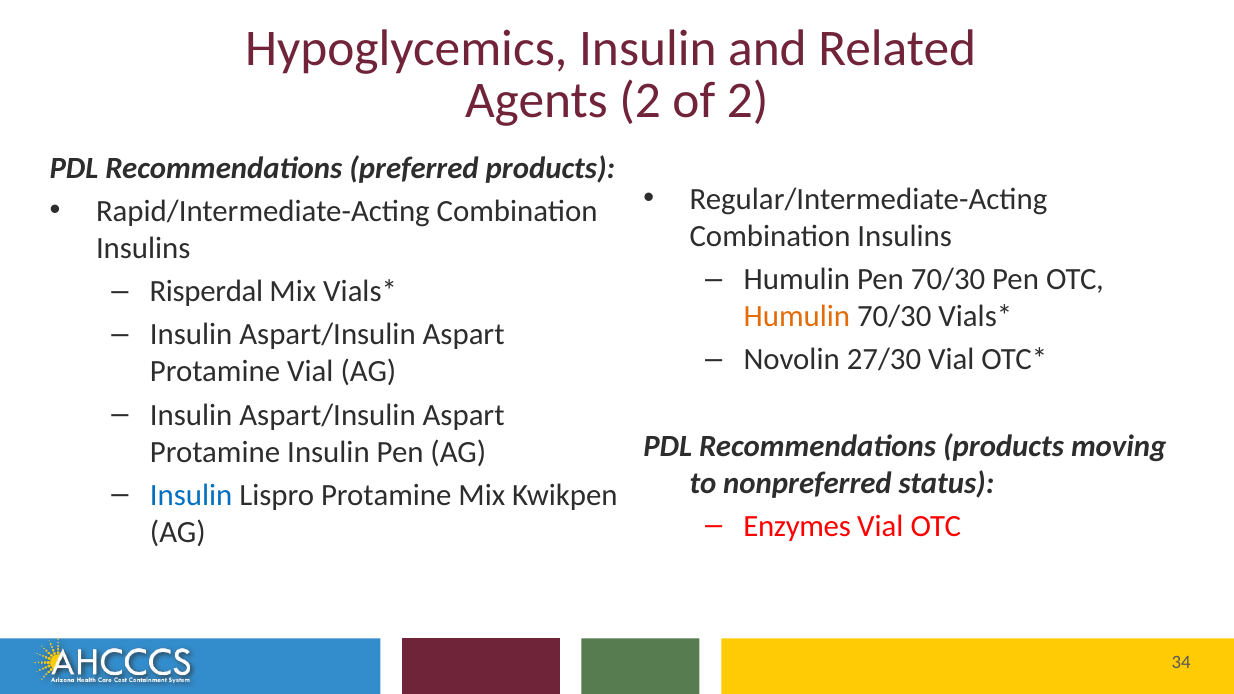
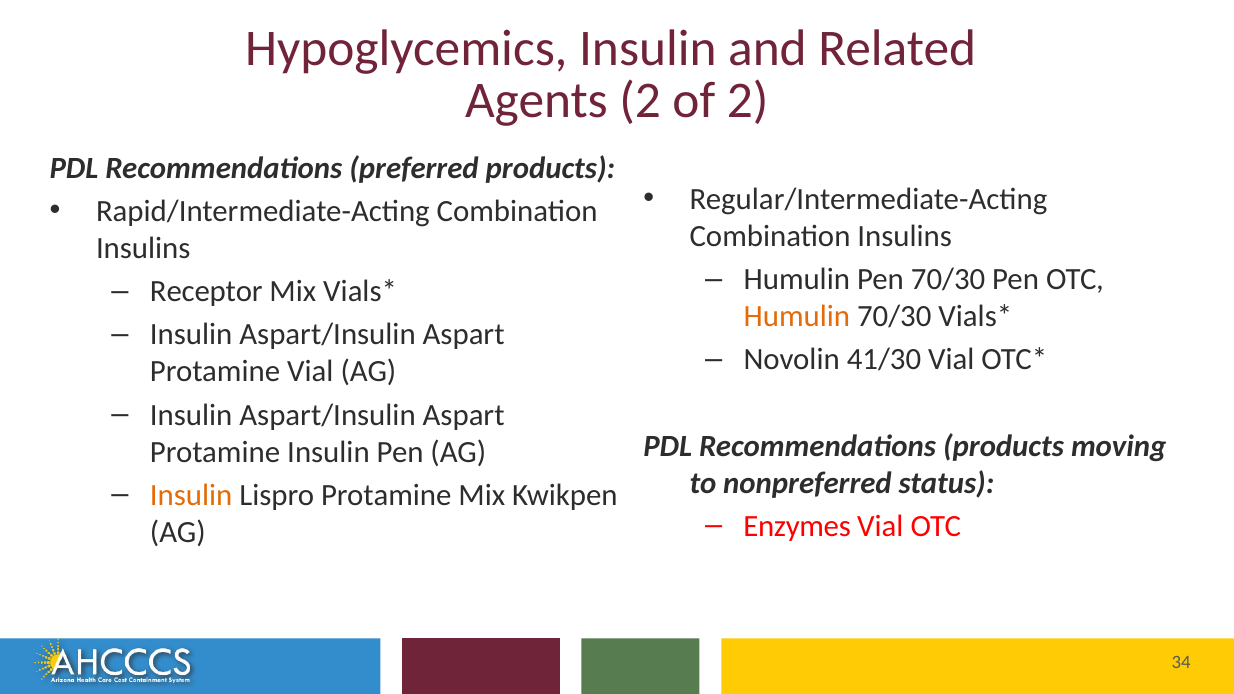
Risperdal: Risperdal -> Receptor (206, 292)
27/30: 27/30 -> 41/30 (884, 360)
Insulin colour: blue -> orange (191, 495)
